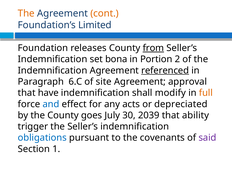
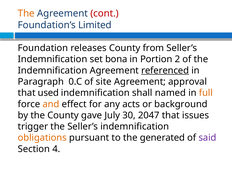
cont colour: orange -> red (105, 13)
from underline: present -> none (153, 48)
6.C: 6.C -> 0.C (75, 82)
have: have -> used (48, 93)
modify: modify -> named (170, 93)
and colour: blue -> orange (51, 104)
depreciated: depreciated -> background (181, 104)
goes: goes -> gave (92, 115)
2039: 2039 -> 2047 (149, 115)
ability: ability -> issues (196, 115)
obligations colour: blue -> orange (42, 138)
covenants: covenants -> generated (162, 138)
1: 1 -> 4 (56, 149)
